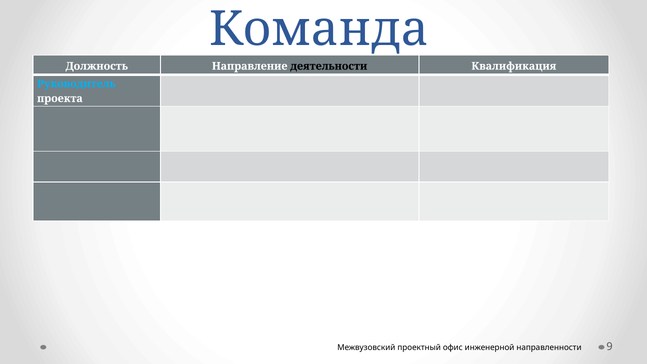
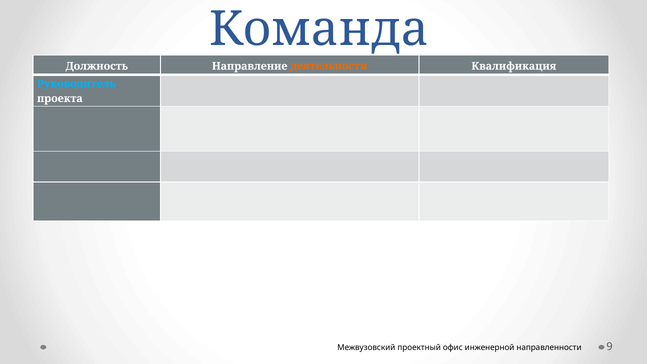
деятельности colour: black -> orange (329, 66)
